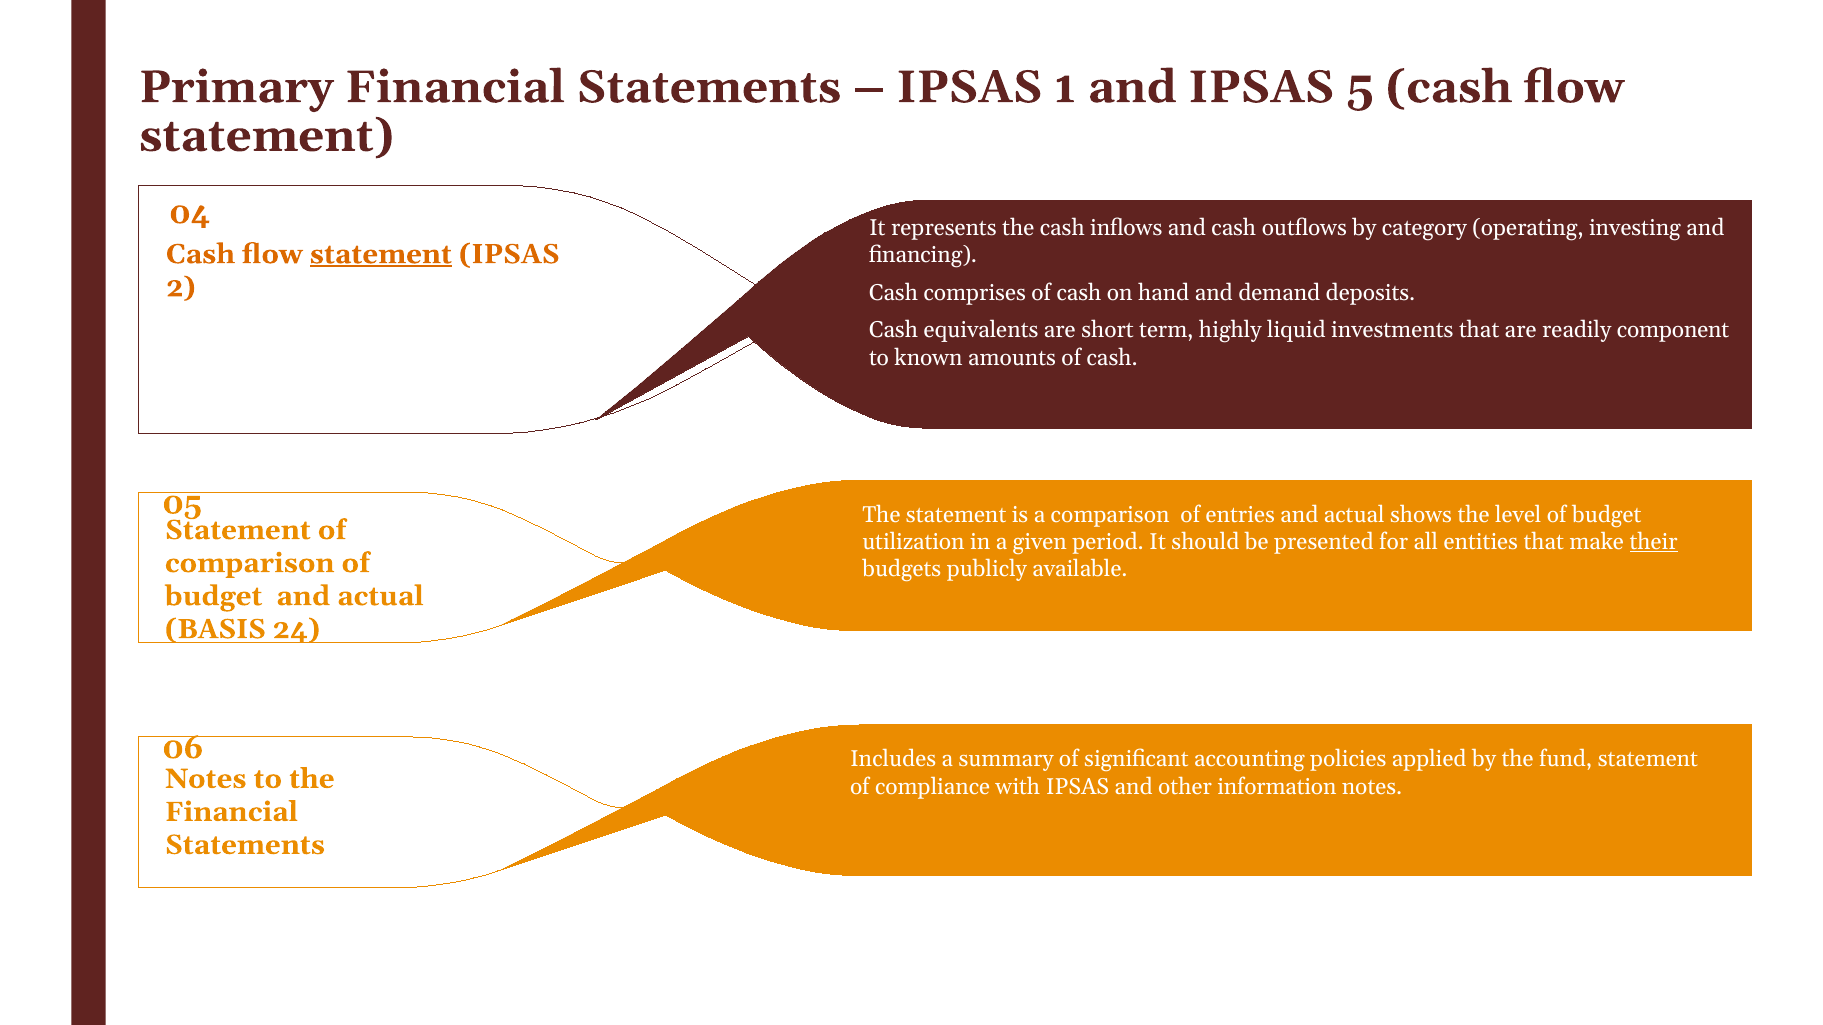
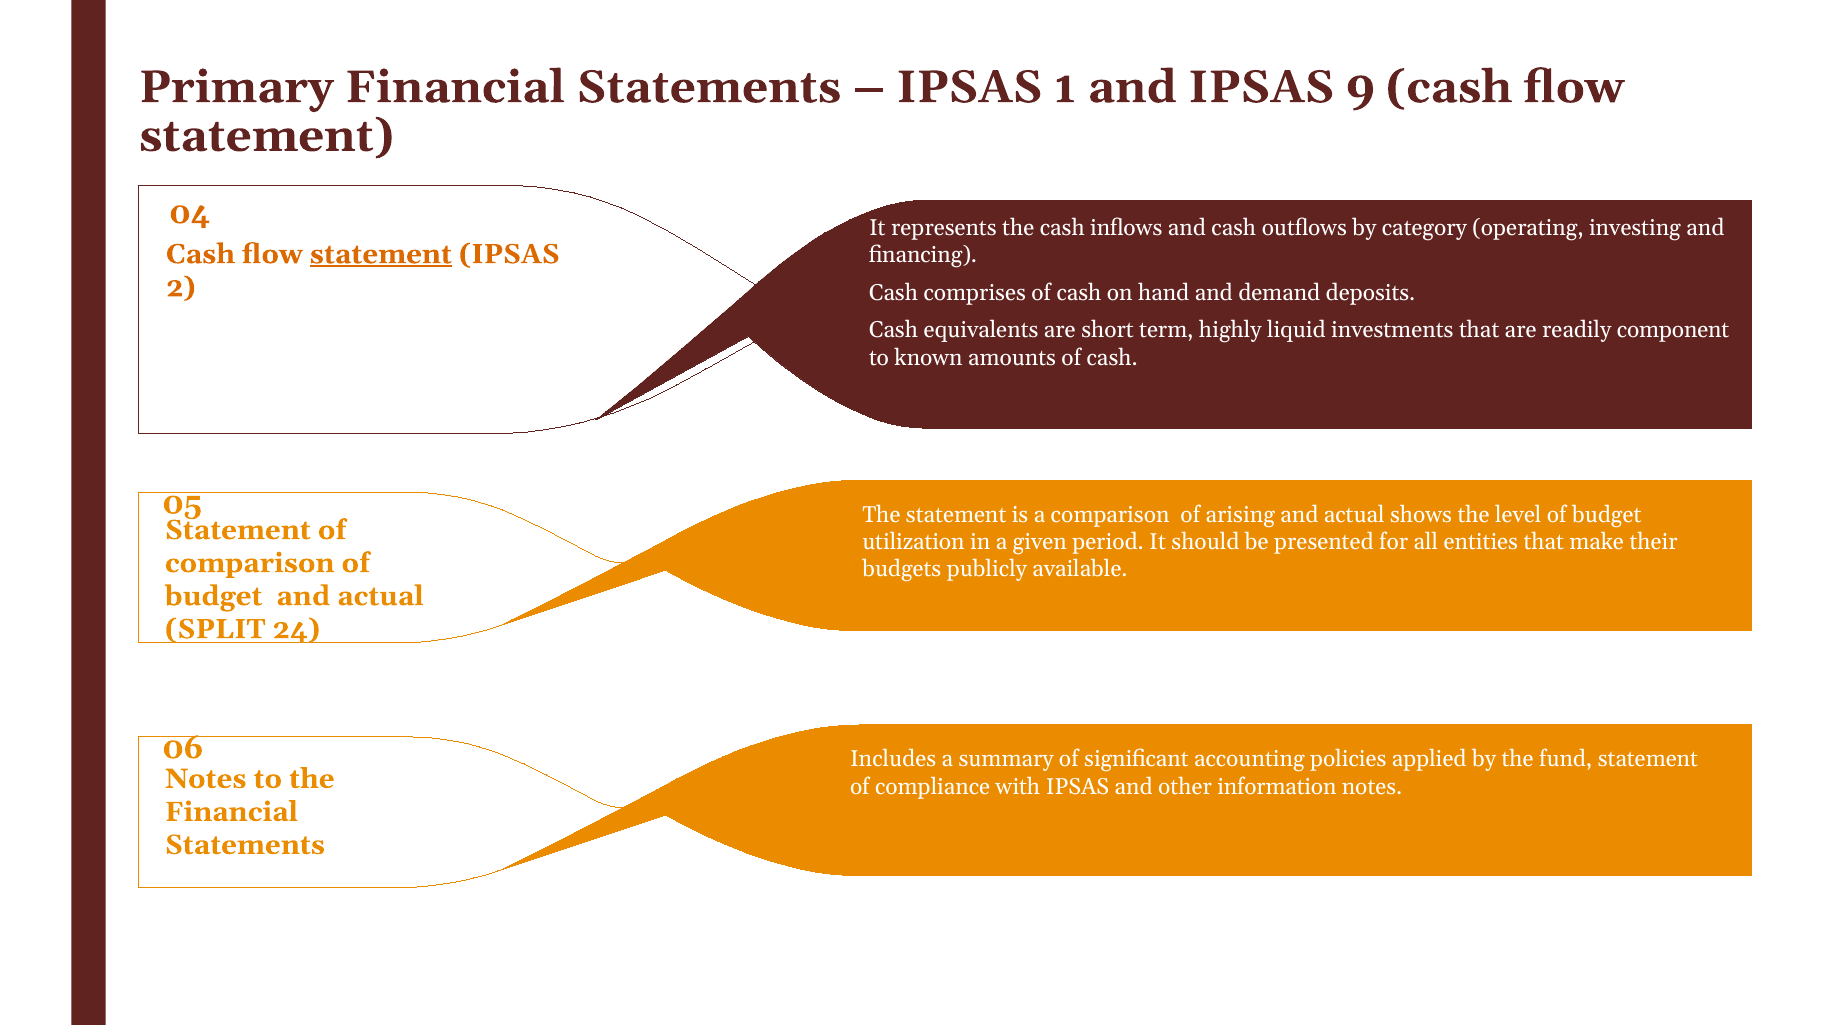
5: 5 -> 9 (1360, 87)
entries: entries -> arising (1240, 515)
their underline: present -> none (1654, 542)
BASIS: BASIS -> SPLIT (215, 629)
